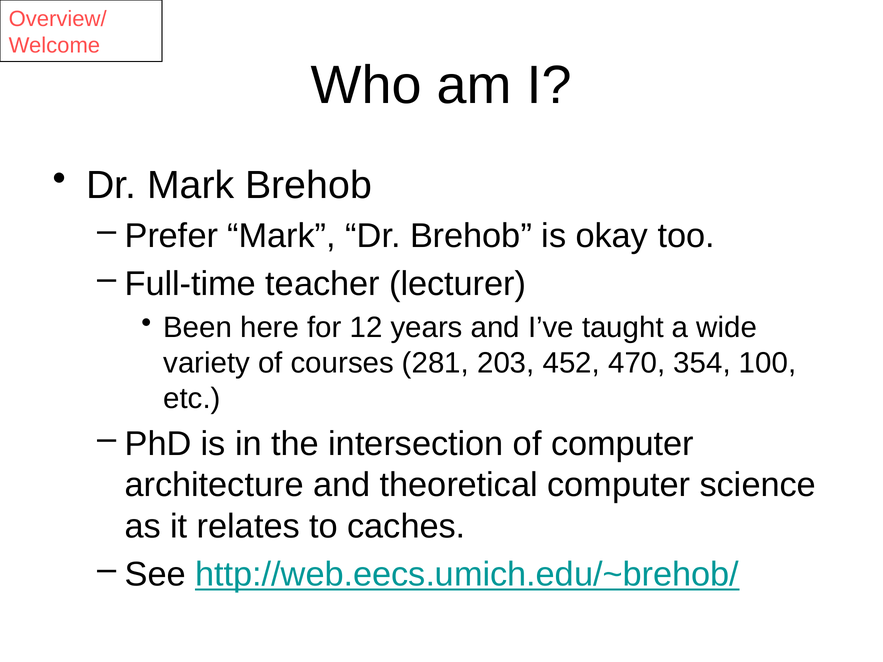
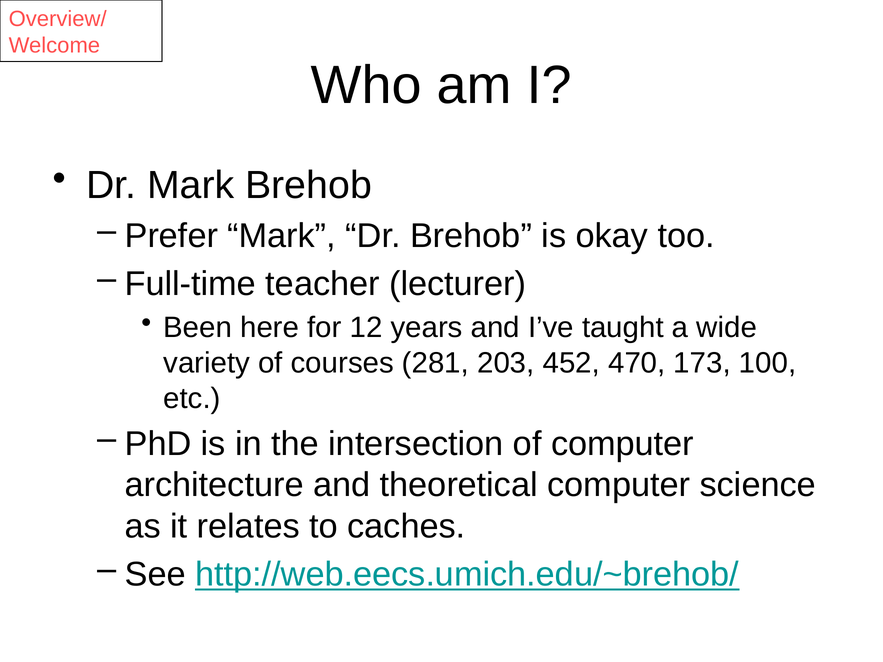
354: 354 -> 173 (702, 363)
